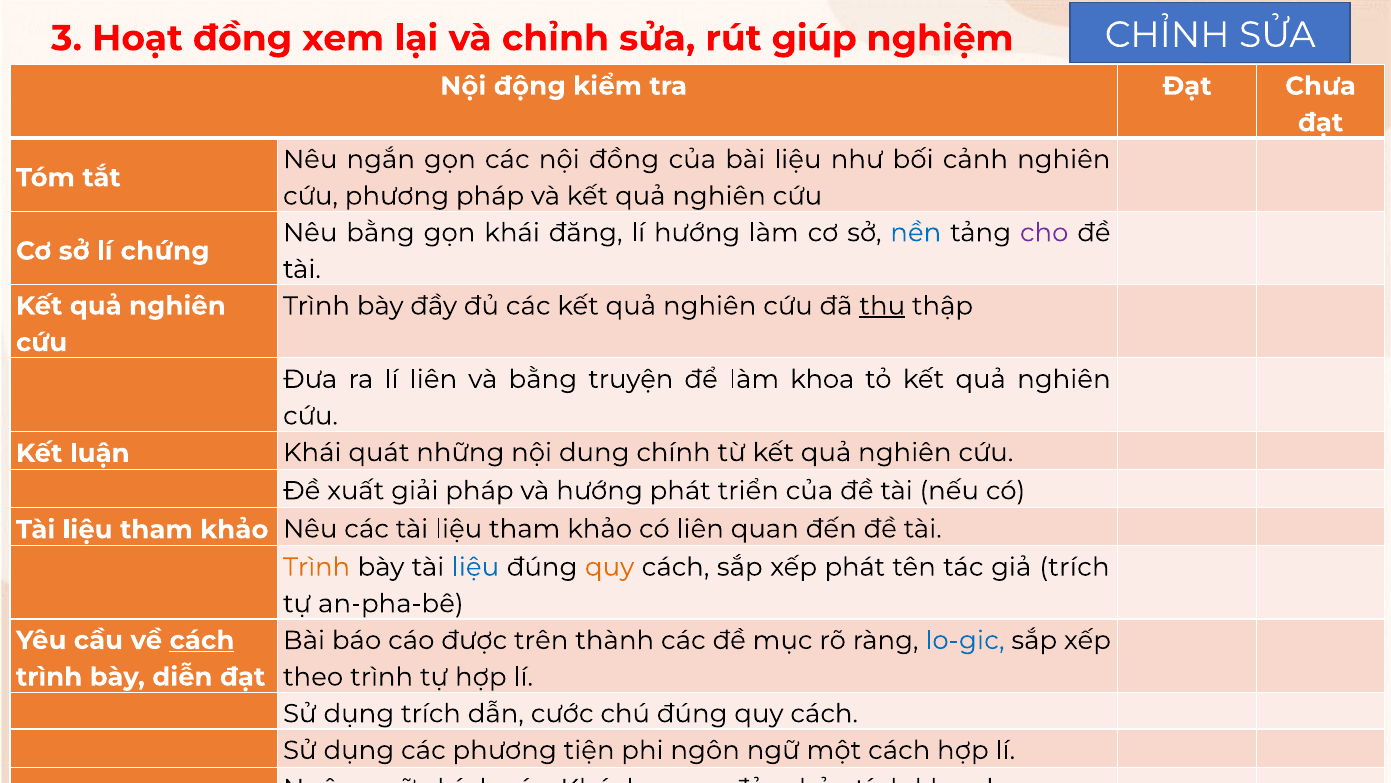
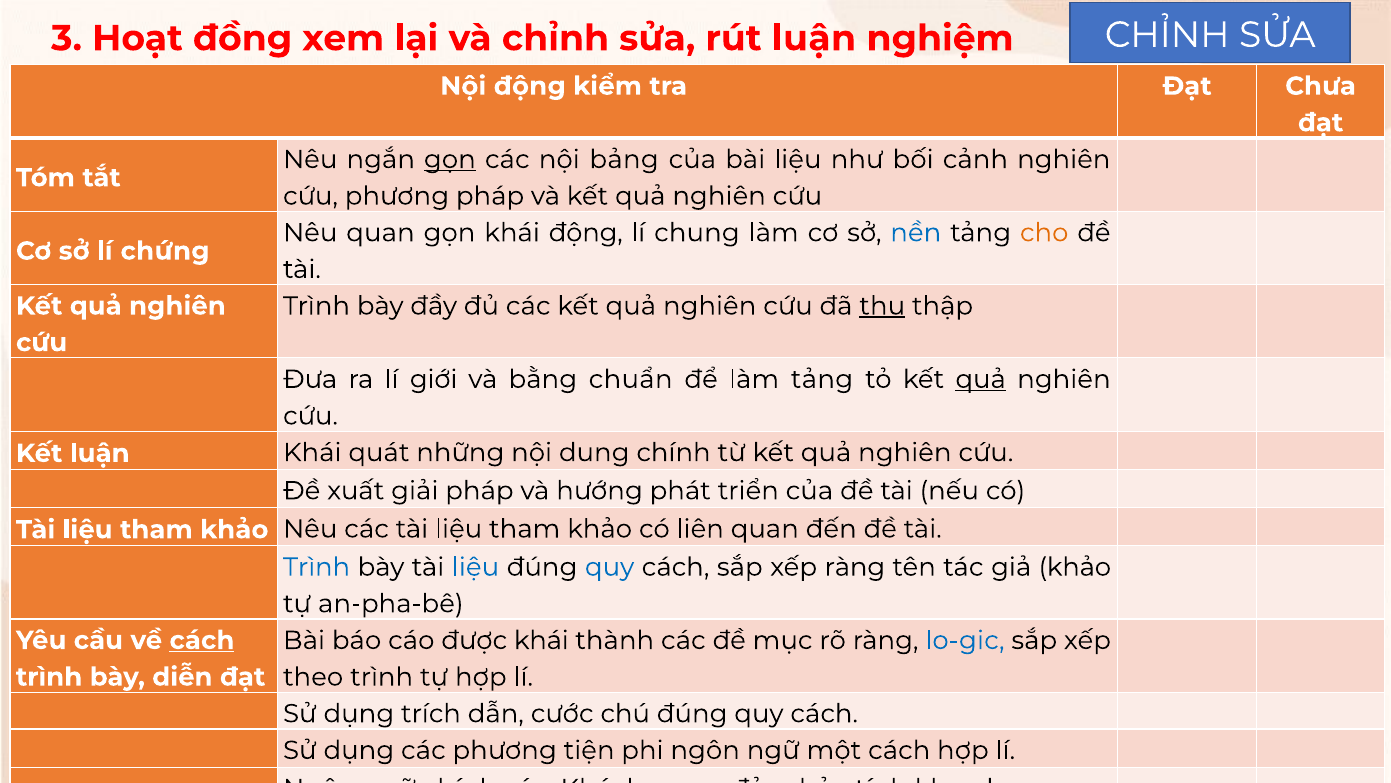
rút giúp: giúp -> luận (814, 38)
gọn underline: none -> present (450, 159)
nội đồng: đồng -> bảng (624, 159)
Nêu bằng: bằng -> quan (380, 233)
khái đăng: đăng -> động (586, 233)
lí hướng: hướng -> chung (697, 233)
cho colour: purple -> orange (1044, 233)
lí liên: liên -> giới (434, 379)
truyện: truyện -> chuẩn (631, 379)
làm khoa: khoa -> tảng (822, 379)
quả underline: none -> present (981, 379)
Trình colour: orange -> blue (317, 567)
quy colour: orange -> blue (610, 567)
xếp phát: phát -> ràng (855, 567)
giả trích: trích -> khảo (1075, 567)
được trên: trên -> khái (541, 640)
